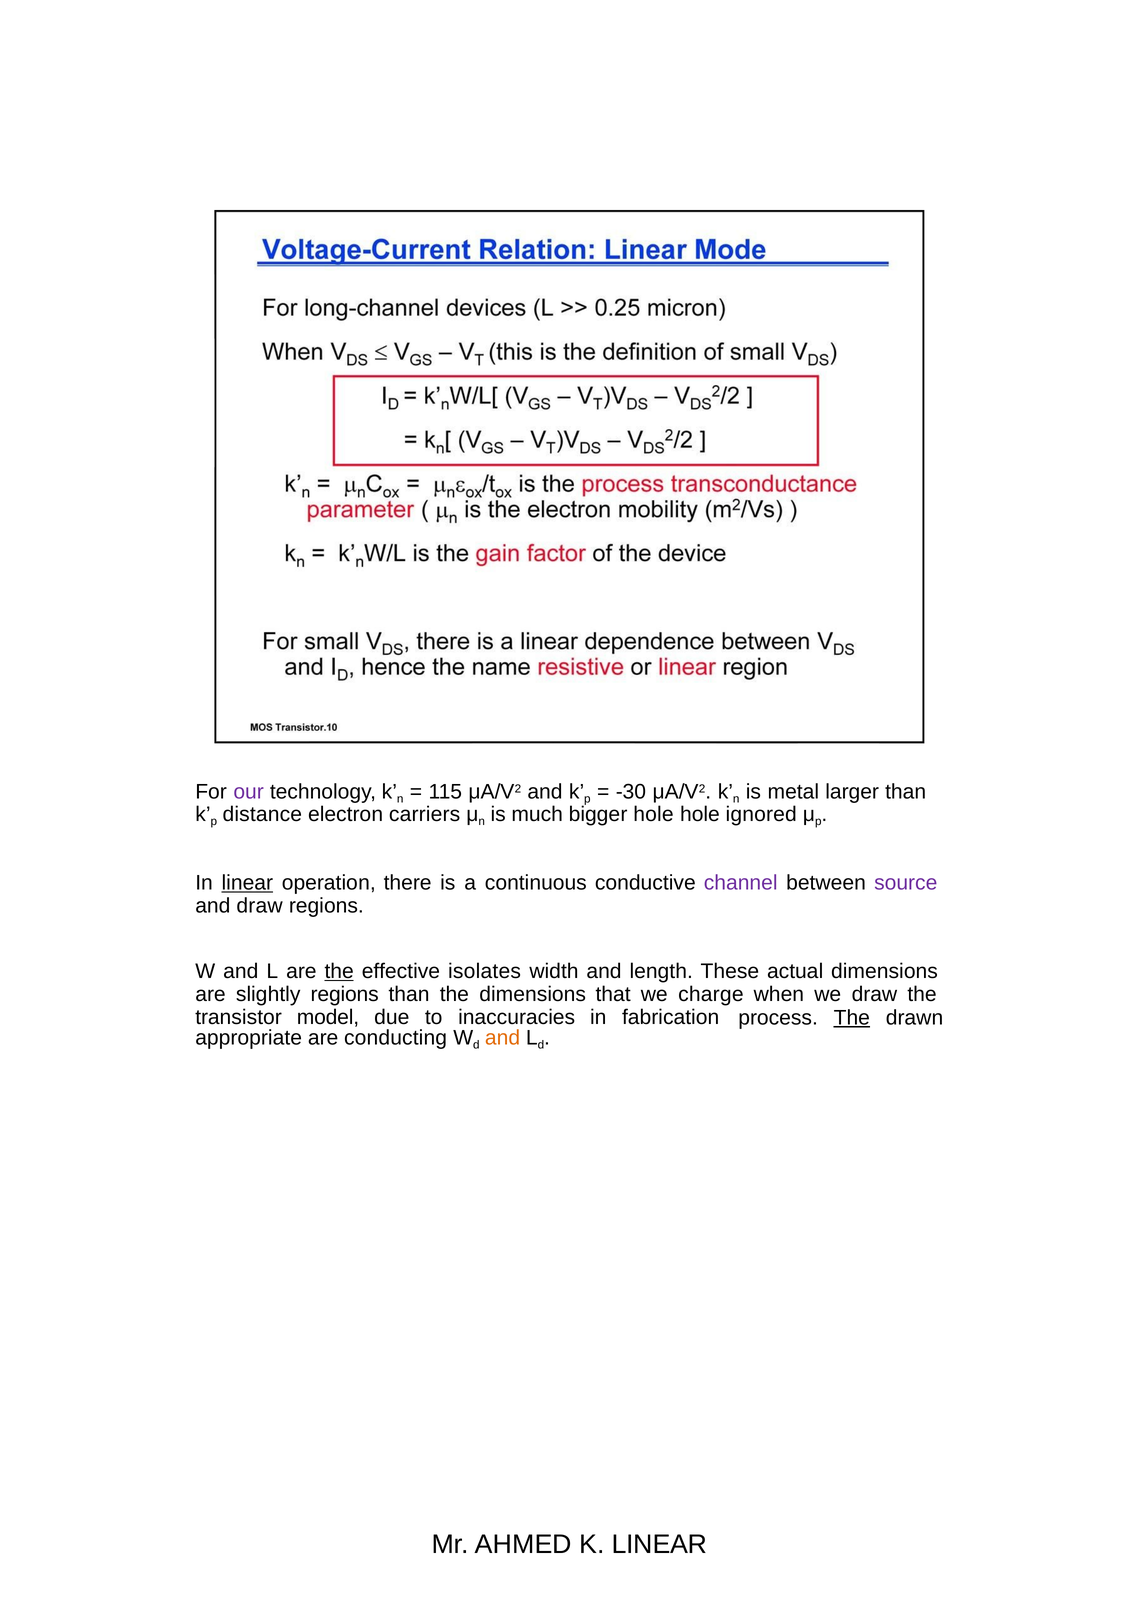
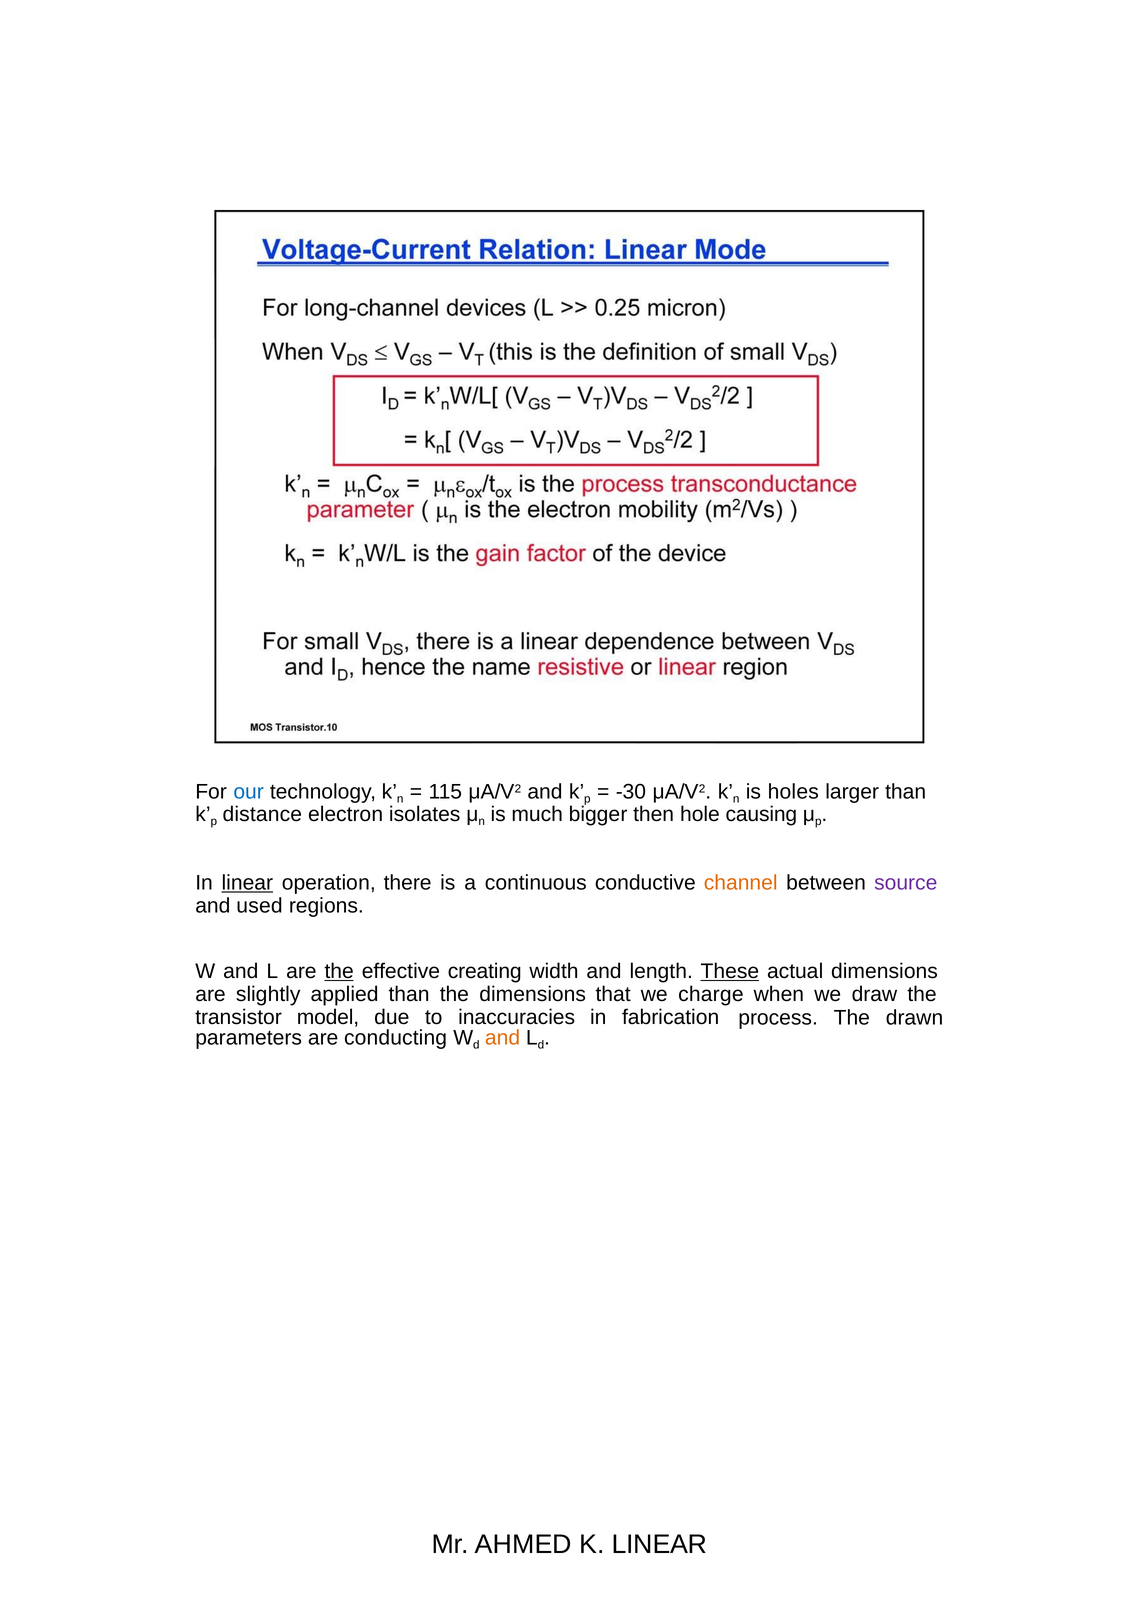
our colour: purple -> blue (249, 791)
metal: metal -> holes (793, 791)
carriers: carriers -> isolates (425, 814)
bigger hole: hole -> then (654, 814)
ignored: ignored -> causing (761, 814)
channel colour: purple -> orange (741, 883)
and draw: draw -> used (260, 905)
isolates: isolates -> creating (485, 971)
These underline: none -> present (730, 971)
slightly regions: regions -> applied (345, 994)
The underline: present -> none (852, 1017)
appropriate: appropriate -> parameters (249, 1037)
